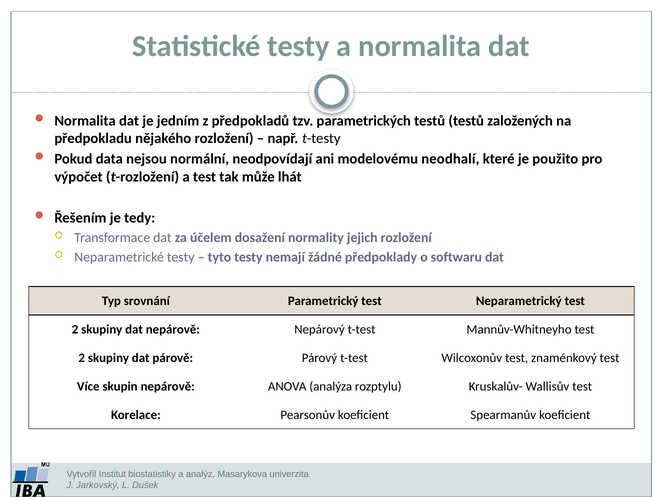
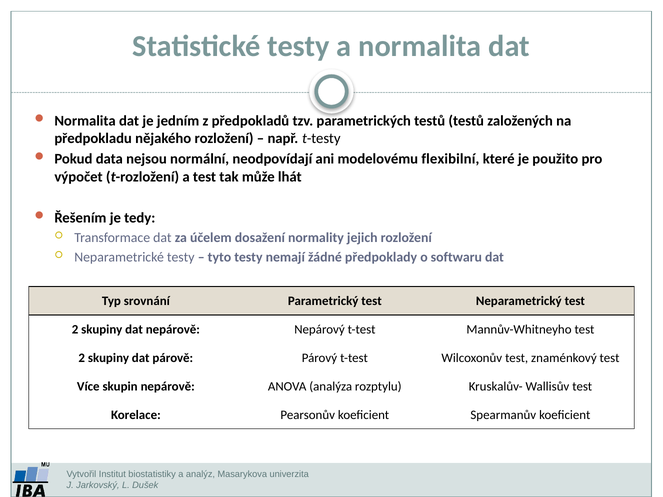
neodhalí: neodhalí -> flexibilní (450, 159)
